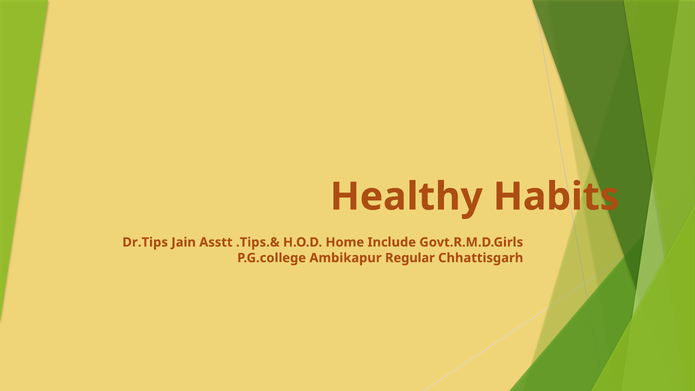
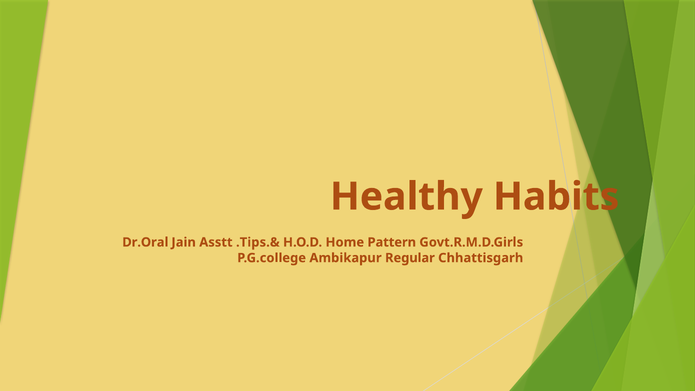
Dr.Tips: Dr.Tips -> Dr.Oral (145, 242)
Include: Include -> Pattern (392, 242)
